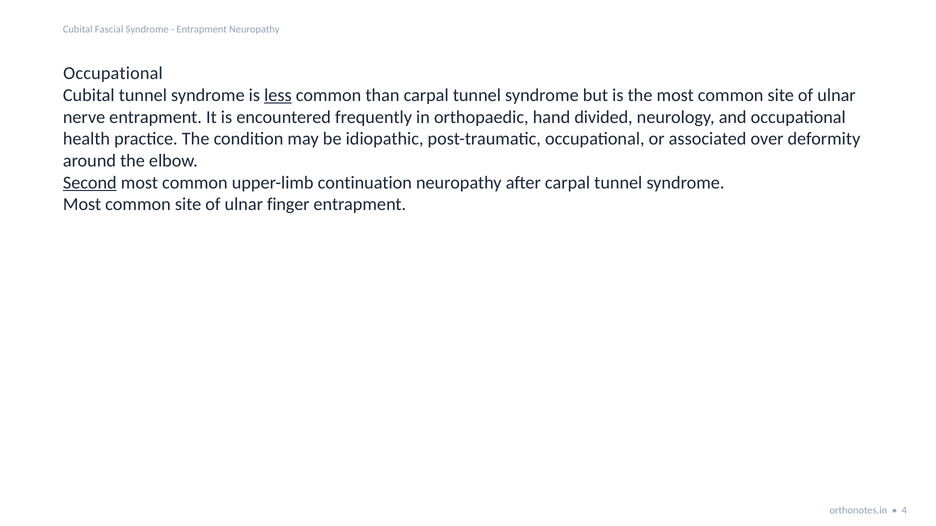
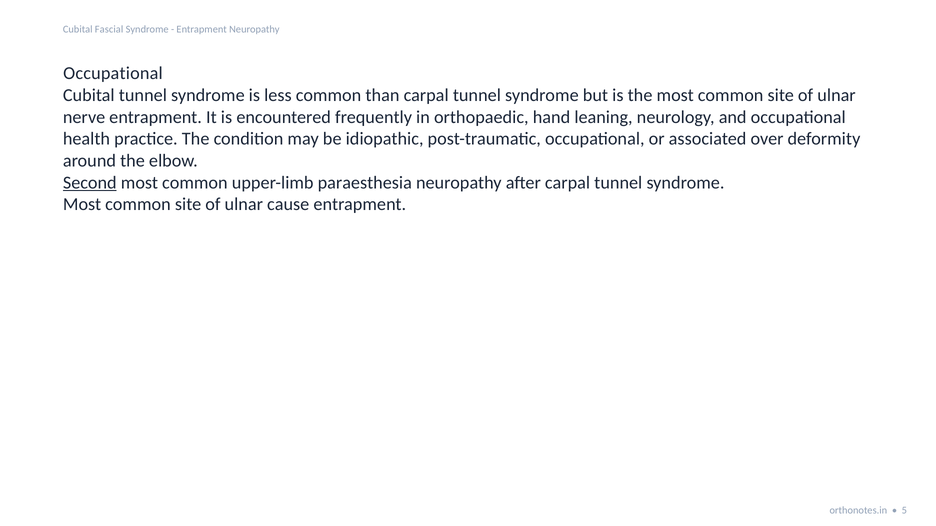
less underline: present -> none (278, 95)
divided: divided -> leaning (603, 117)
continuation: continuation -> paraesthesia (365, 183)
finger: finger -> cause (288, 205)
4: 4 -> 5 (904, 511)
